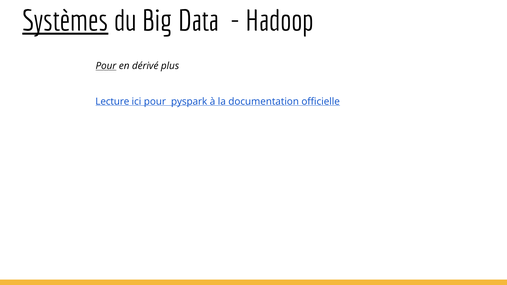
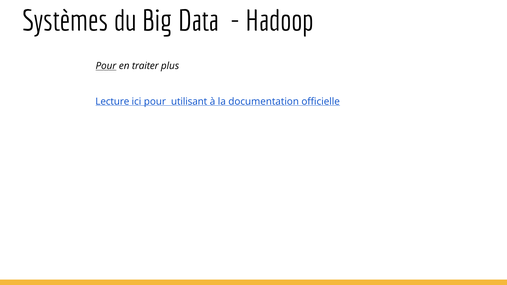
Systèmes underline: present -> none (65, 21)
dérivé: dérivé -> traiter (145, 66)
pyspark: pyspark -> utilisant (189, 101)
